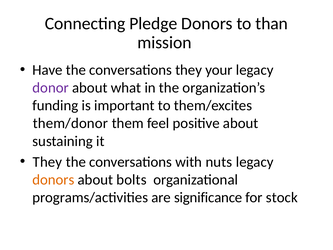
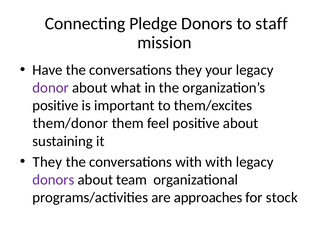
than: than -> staff (272, 24)
funding: funding -> positive (55, 105)
with nuts: nuts -> with (219, 162)
donors colour: orange -> purple (53, 179)
bolts: bolts -> team (132, 179)
significance: significance -> approaches (208, 197)
